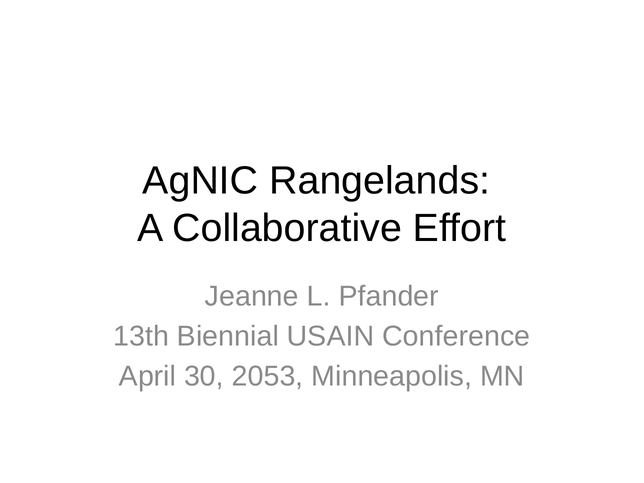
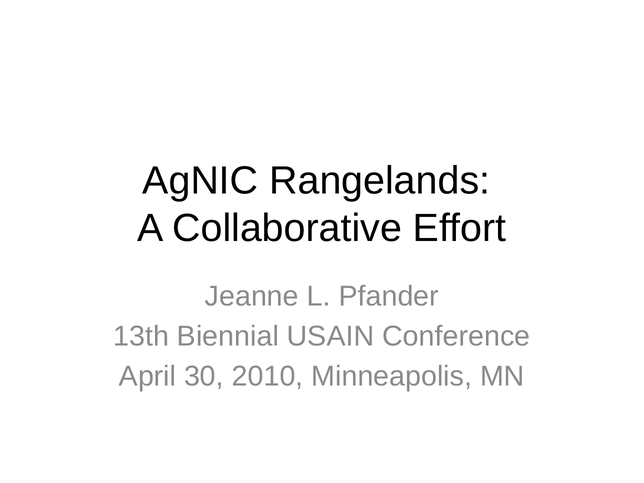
2053: 2053 -> 2010 (268, 376)
